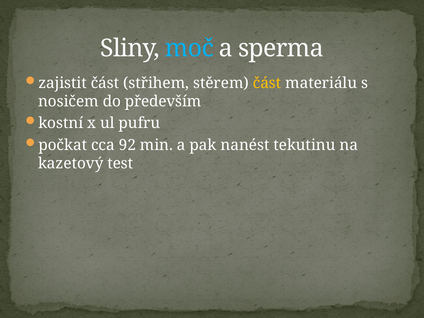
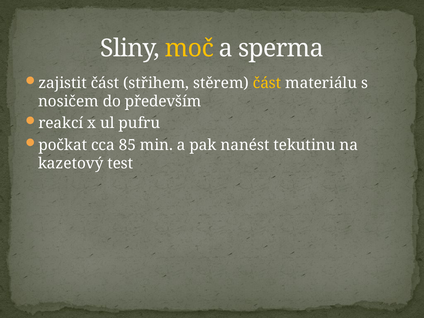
moč colour: light blue -> yellow (189, 48)
kostní: kostní -> reakcí (61, 123)
92: 92 -> 85 (127, 145)
